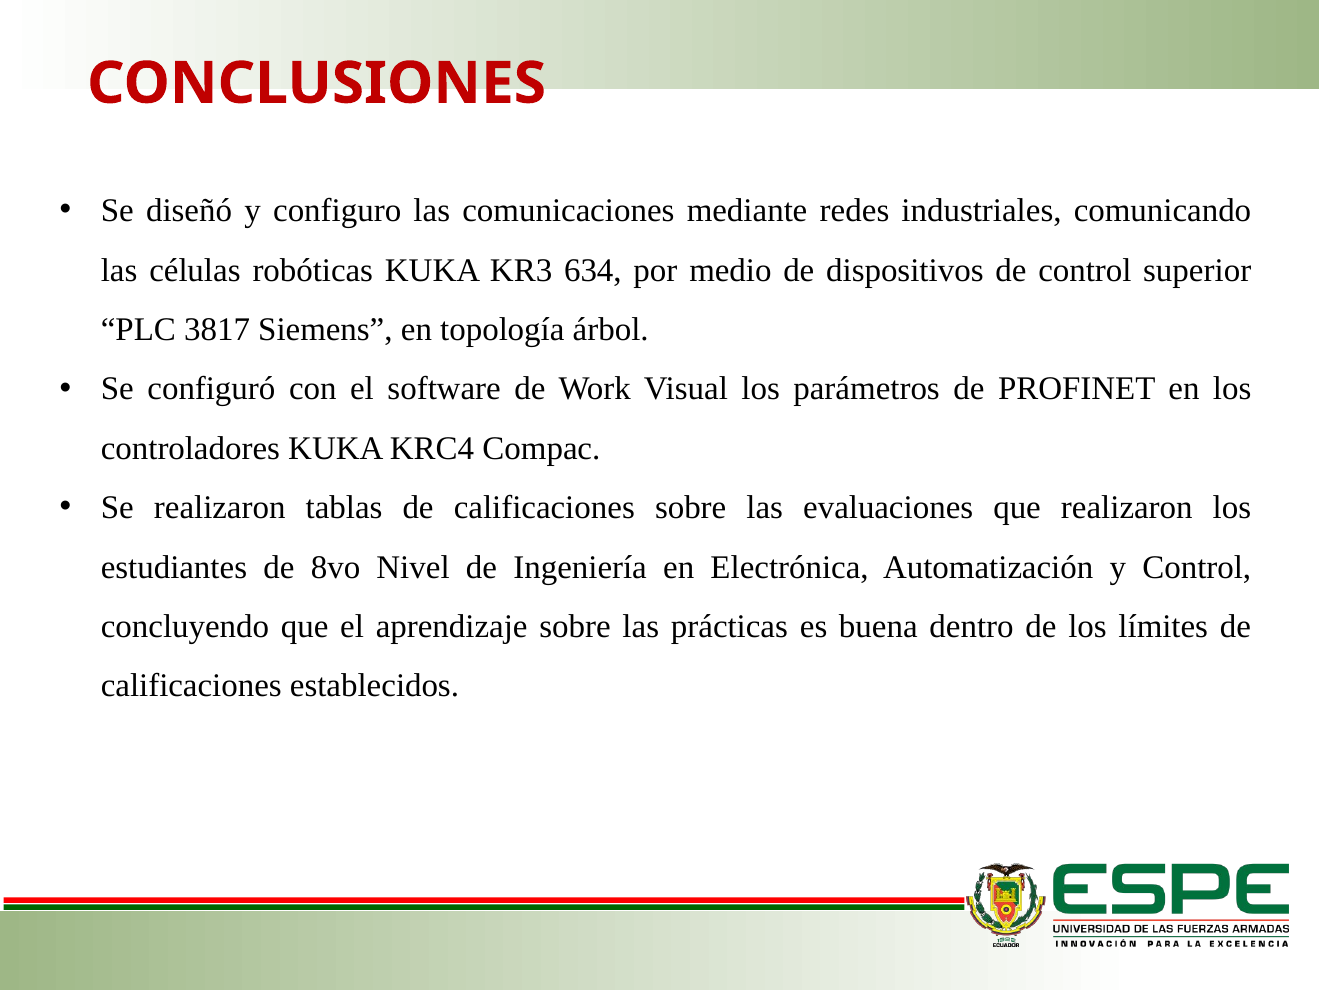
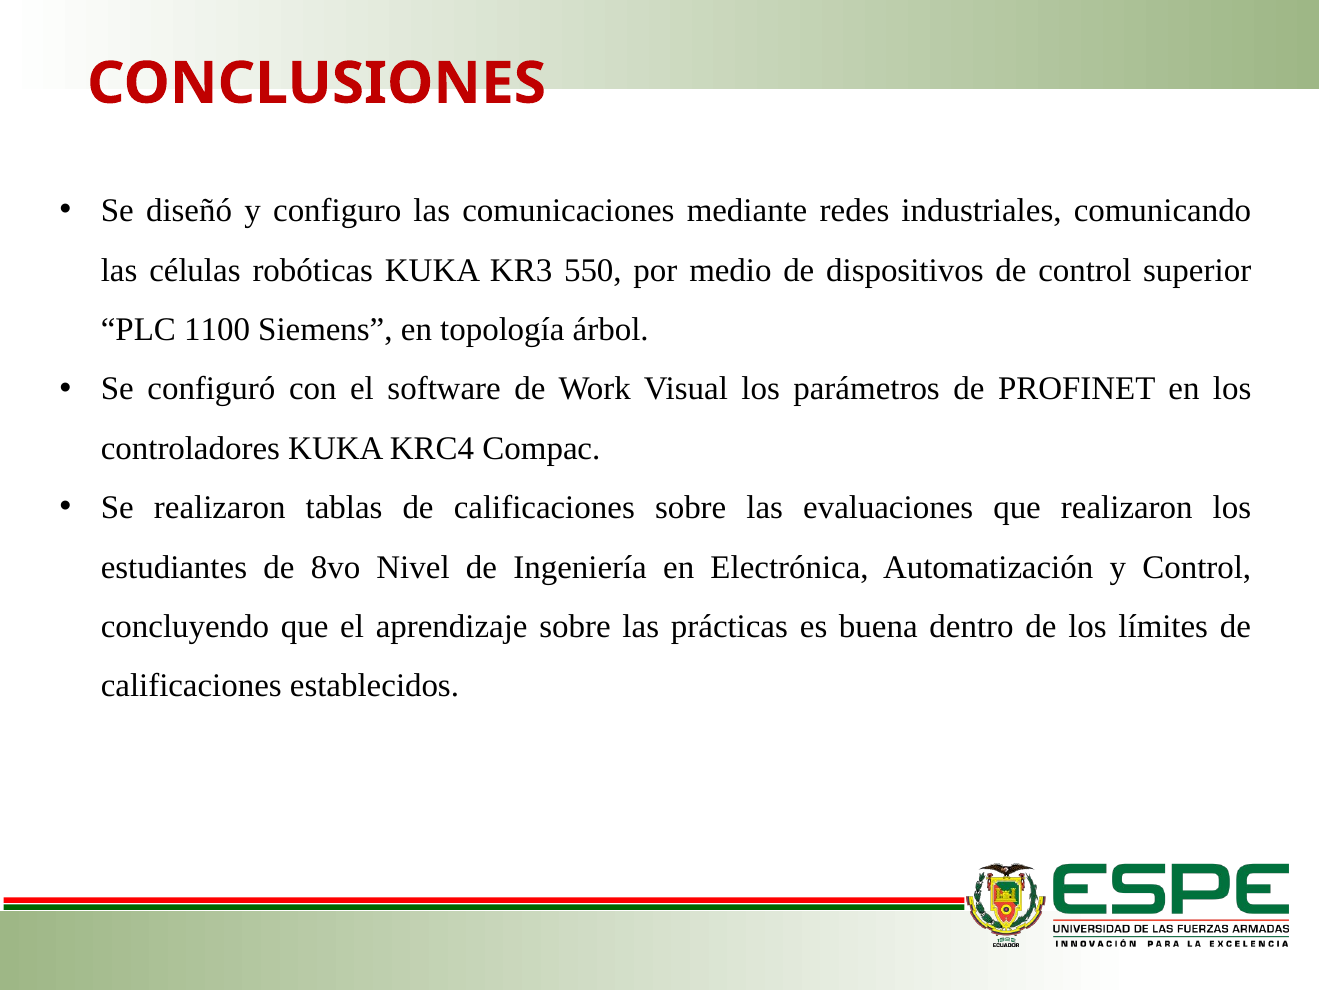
634: 634 -> 550 (593, 270)
3817: 3817 -> 1100 (217, 329)
